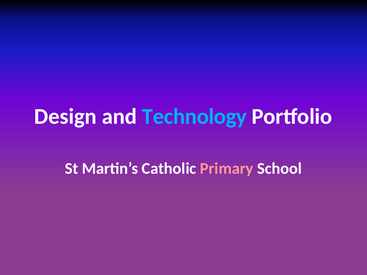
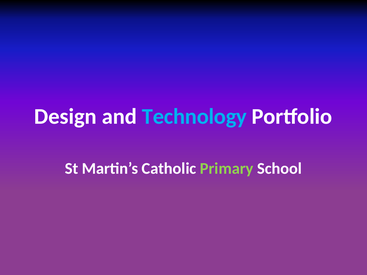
Primary colour: pink -> light green (227, 169)
